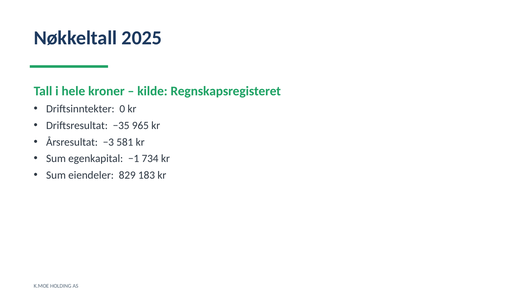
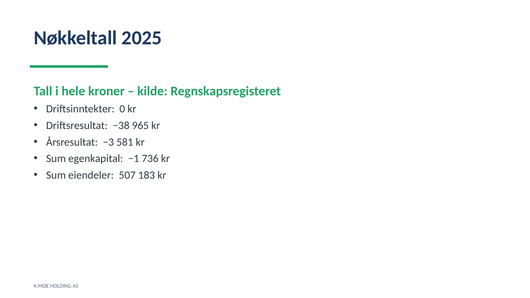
−35: −35 -> −38 (121, 126)
734: 734 -> 736 (150, 159)
829: 829 -> 507 (127, 175)
